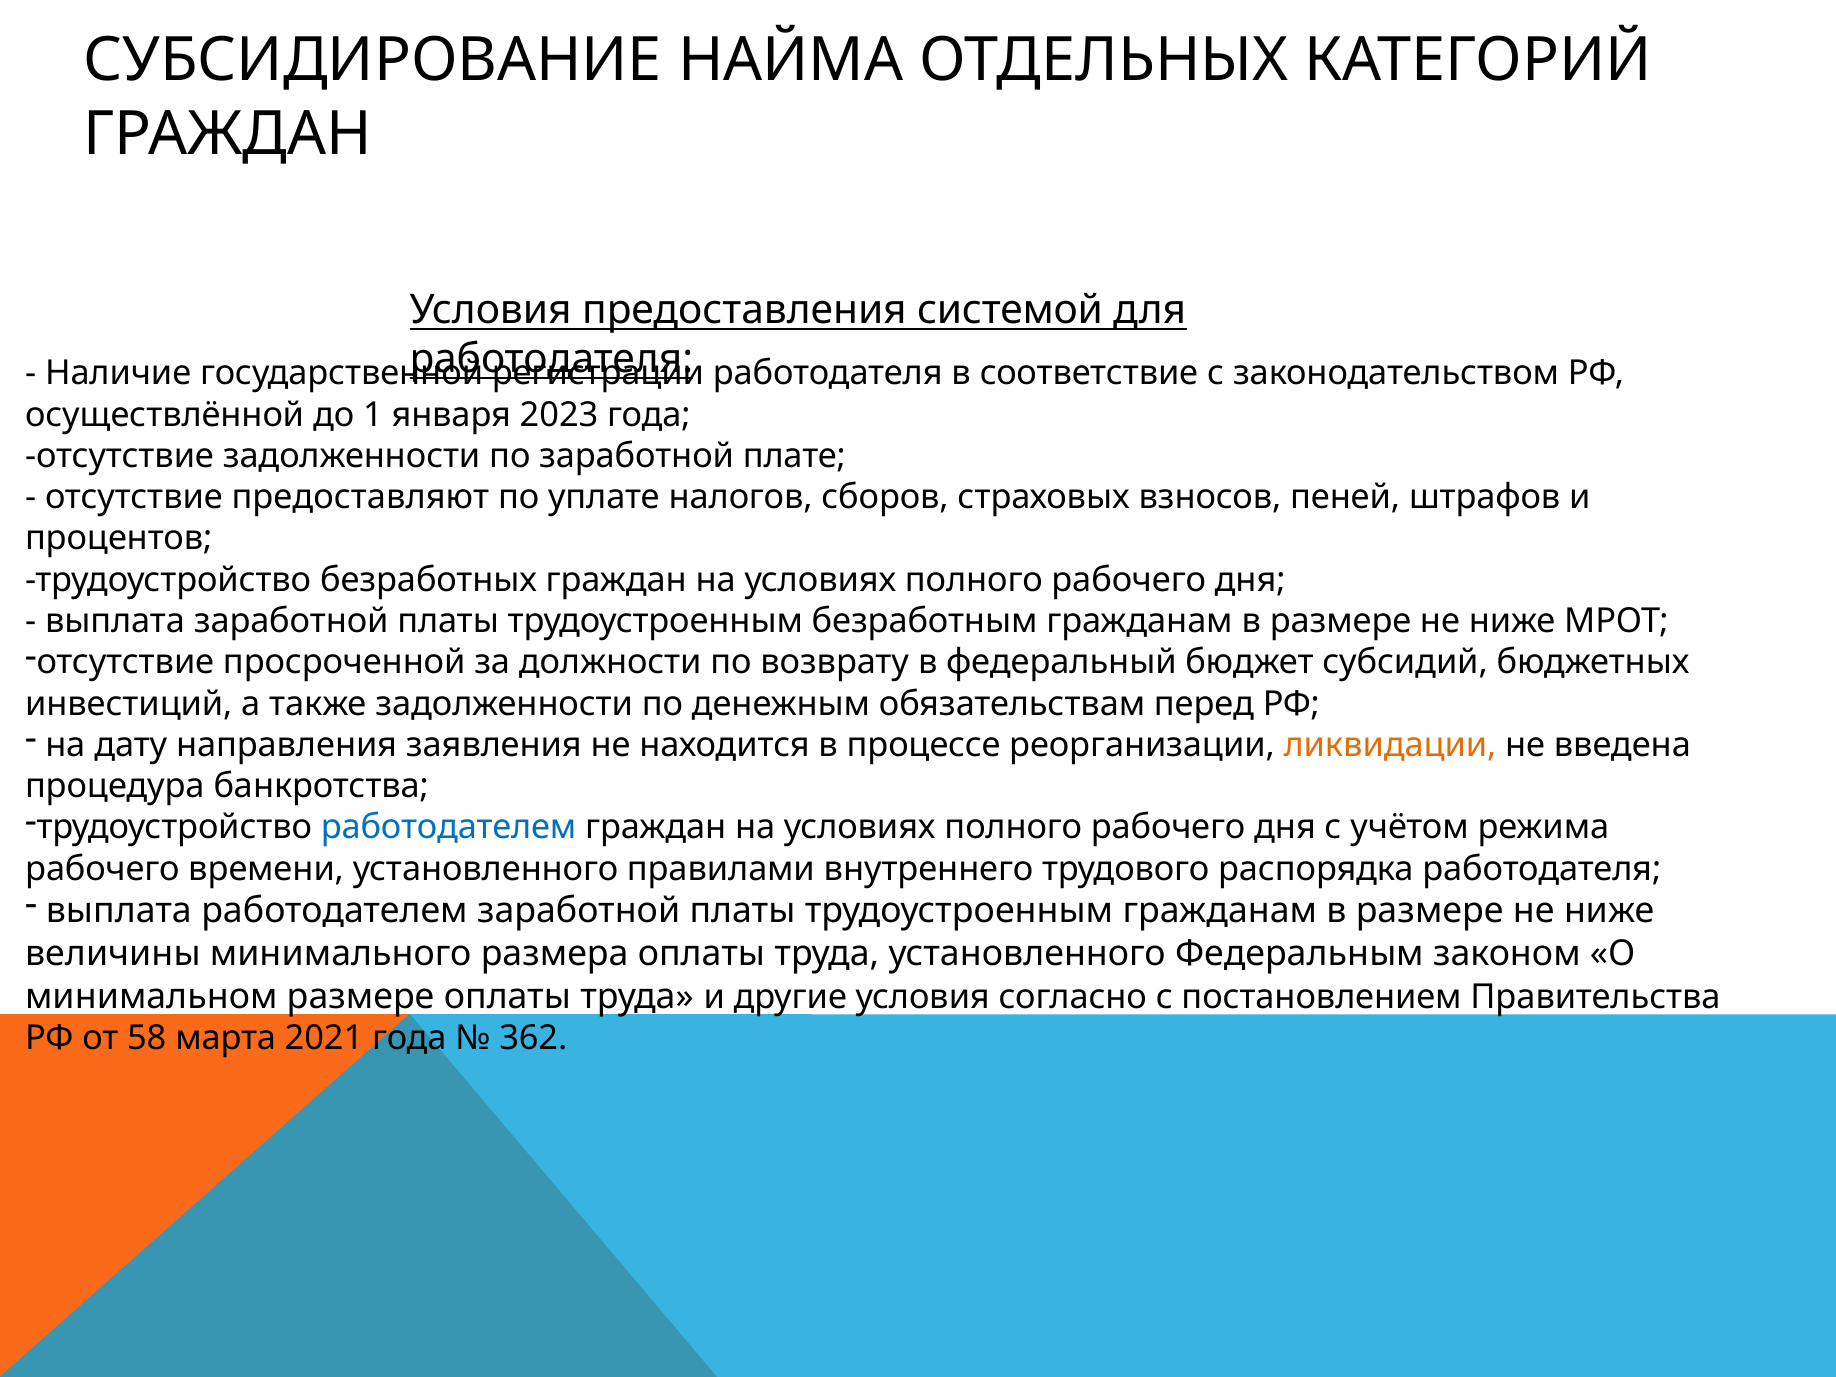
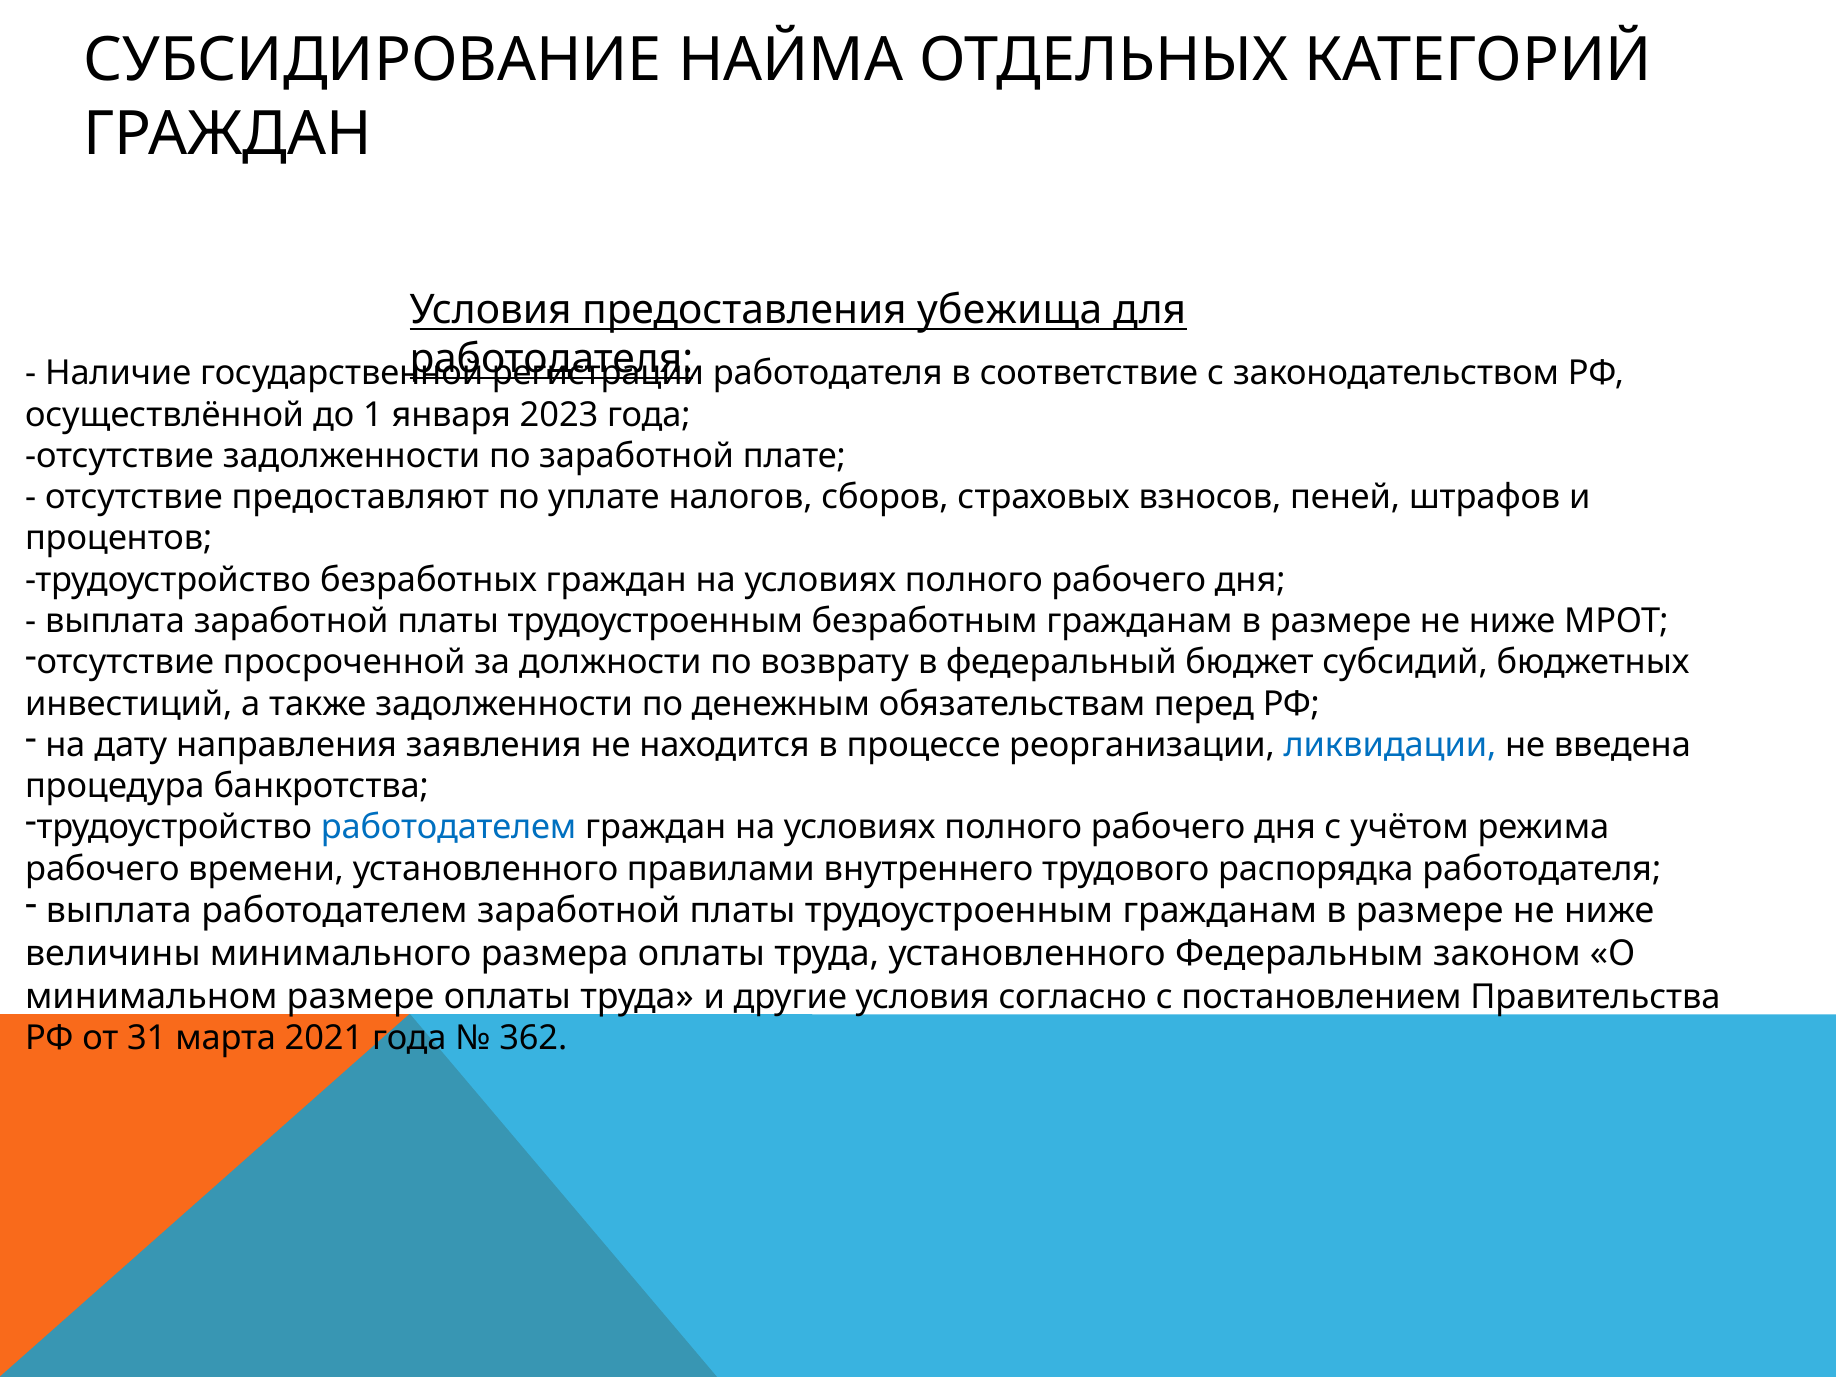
системой: системой -> убежища (1010, 310)
ликвидации colour: orange -> blue (1390, 745)
58: 58 -> 31 (147, 1039)
